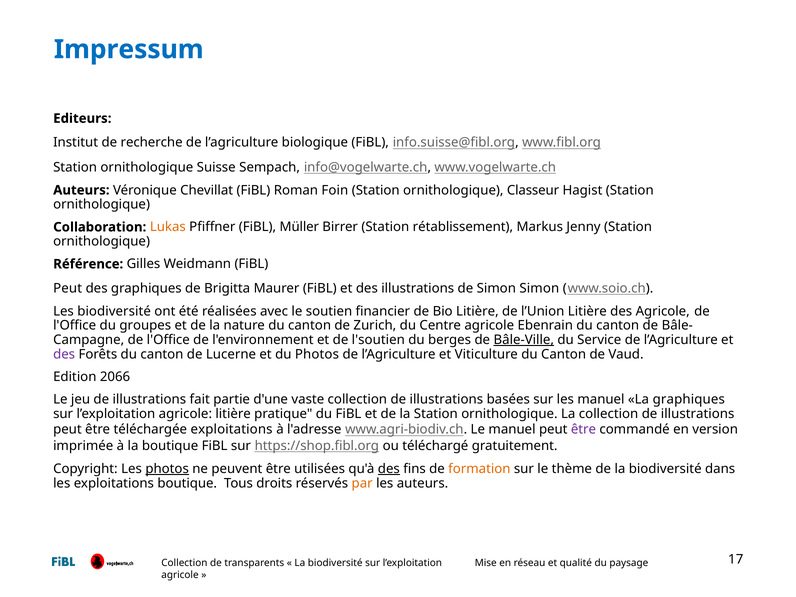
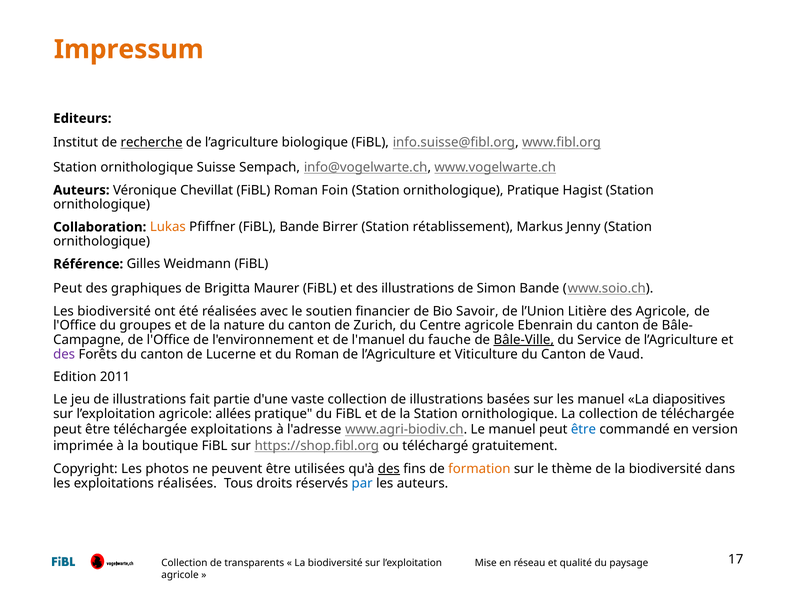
Impressum colour: blue -> orange (129, 49)
recherche underline: none -> present (152, 143)
ornithologique Classeur: Classeur -> Pratique (533, 190)
FiBL Müller: Müller -> Bande (299, 227)
Simon Simon: Simon -> Bande (539, 288)
Bio Litière: Litière -> Savoir (477, 311)
l'soutien: l'soutien -> l'manuel (378, 340)
berges: berges -> fauche (449, 340)
du Photos: Photos -> Roman (317, 354)
2066: 2066 -> 2011 (115, 377)
La graphiques: graphiques -> diapositives (689, 399)
agricole litière: litière -> allées (233, 414)
La collection de illustrations: illustrations -> téléchargée (698, 414)
être colour: purple -> blue (583, 430)
photos underline: present -> none (167, 469)
exploitations boutique: boutique -> réalisées (187, 483)
par colour: orange -> blue (362, 483)
